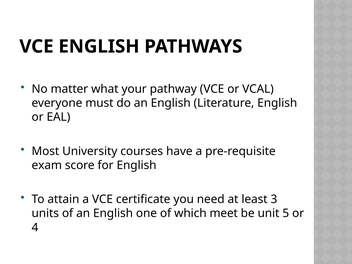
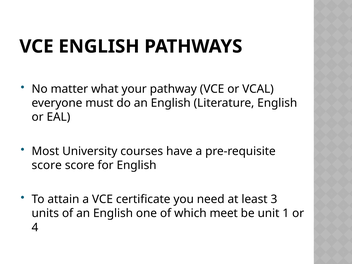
exam: exam -> score (47, 165)
5: 5 -> 1 (286, 213)
